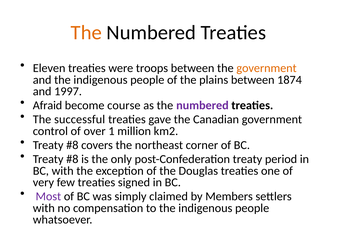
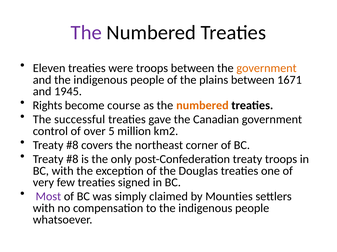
The colour: orange -> purple (86, 33)
1874: 1874 -> 1671 (290, 80)
1997: 1997 -> 1945 (68, 92)
Afraid: Afraid -> Rights (47, 106)
numbered colour: purple -> orange (202, 106)
1: 1 -> 5 (111, 131)
treaty period: period -> troops (281, 160)
Members: Members -> Mounties (229, 197)
